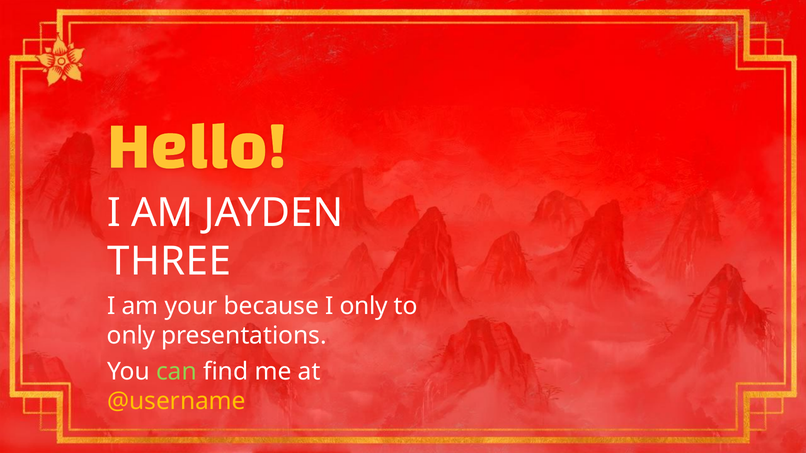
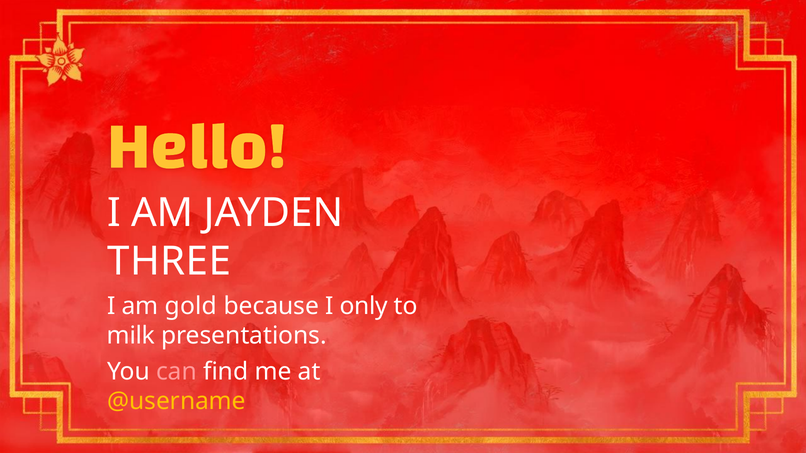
your: your -> gold (191, 306)
only: only -> milk (131, 336)
can colour: light green -> pink (176, 372)
